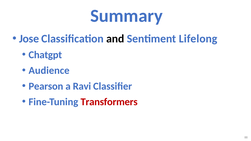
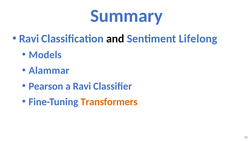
Jose: Jose -> Ravi (29, 39)
Chatgpt: Chatgpt -> Models (45, 55)
Audience: Audience -> Alammar (49, 71)
Transformers colour: red -> orange (109, 102)
